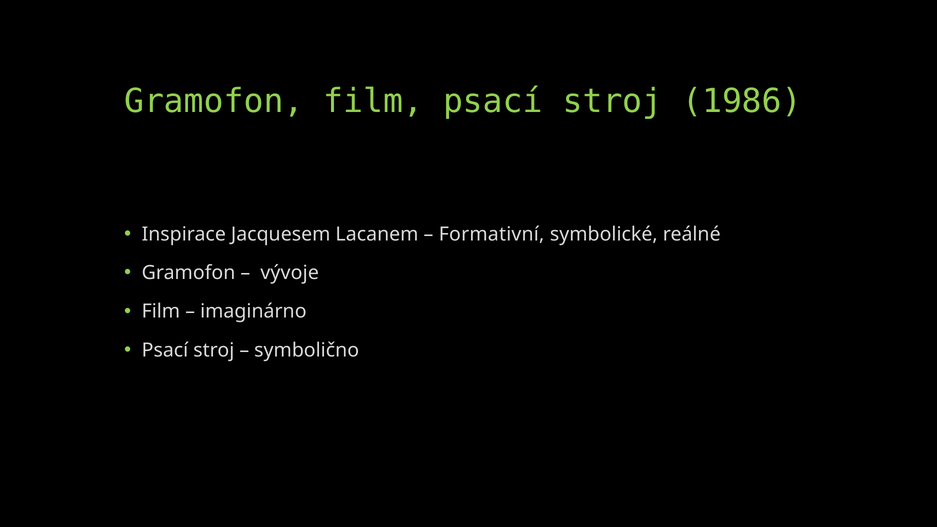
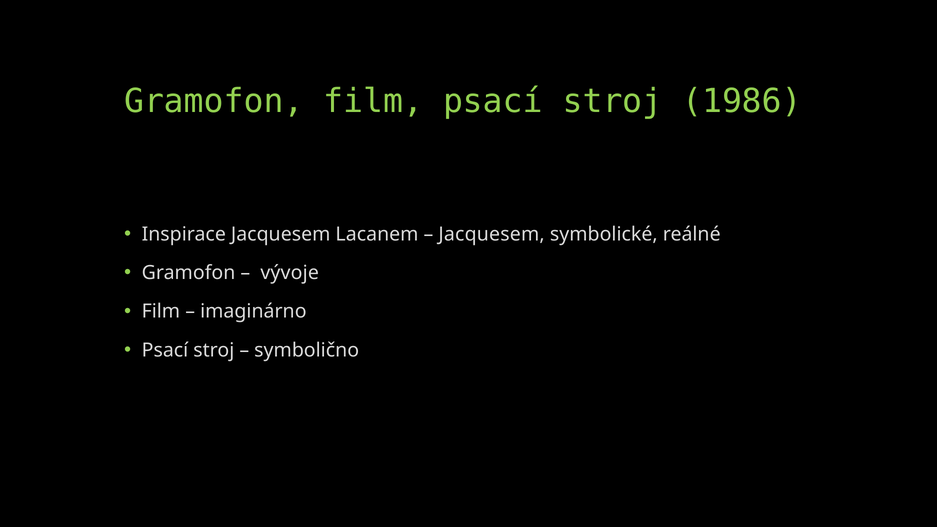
Formativní: Formativní -> Jacquesem (492, 234)
